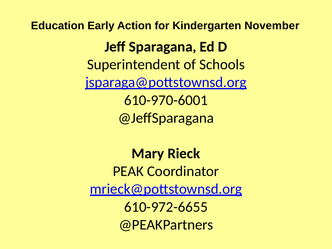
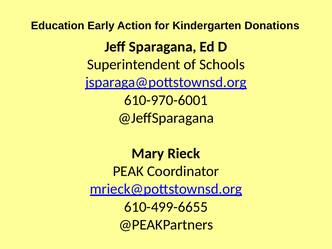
November: November -> Donations (272, 26)
610-972-6655: 610-972-6655 -> 610-499-6655 (166, 207)
